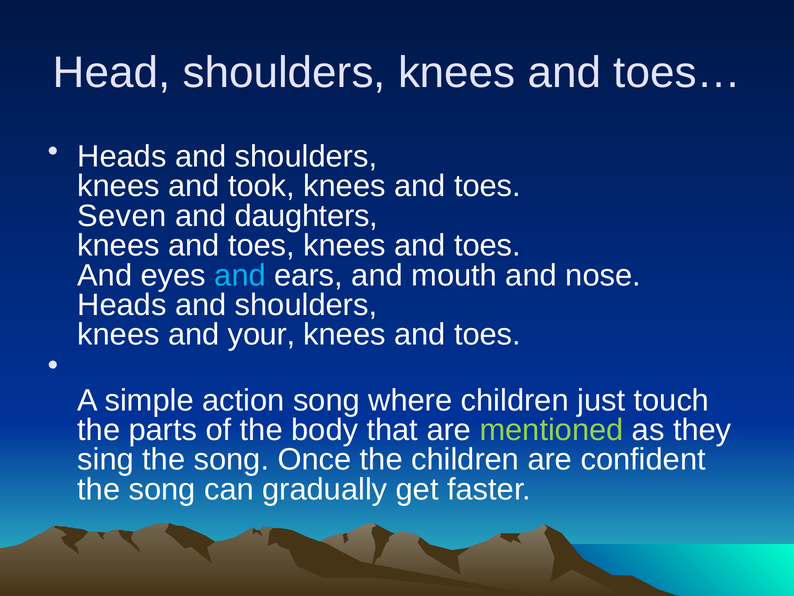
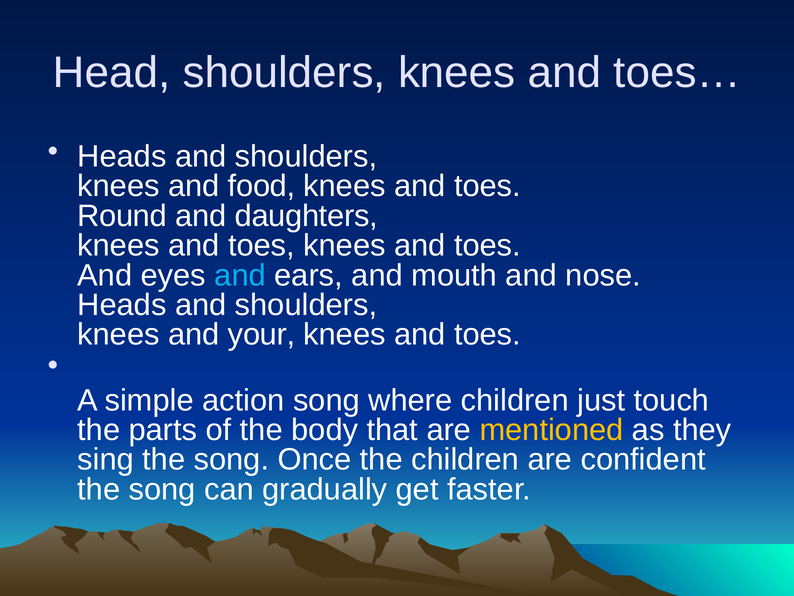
took: took -> food (262, 186)
Seven: Seven -> Round (122, 216)
mentioned colour: light green -> yellow (552, 430)
